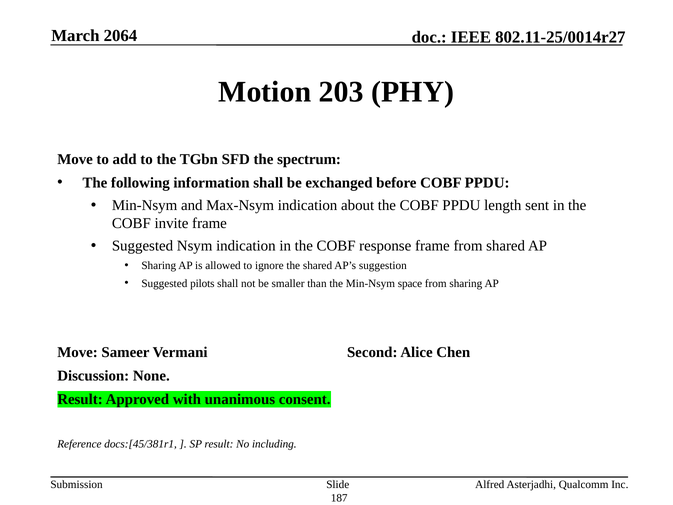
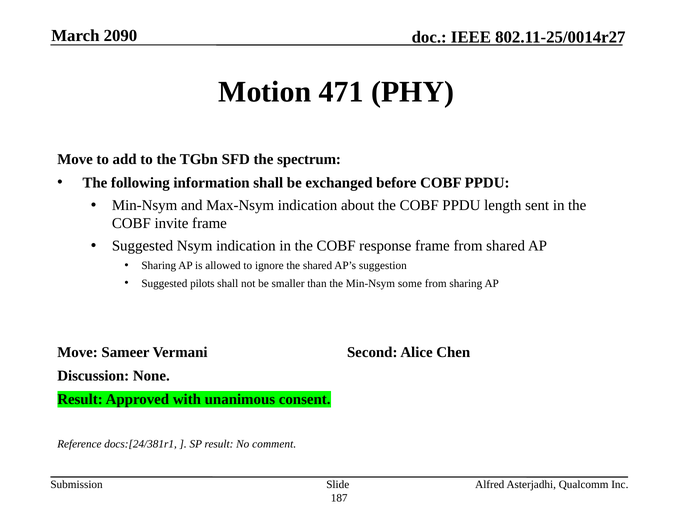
2064: 2064 -> 2090 (120, 36)
203: 203 -> 471 (341, 92)
space: space -> some (410, 283)
docs:[45/381r1: docs:[45/381r1 -> docs:[24/381r1 (141, 444)
including: including -> comment (274, 444)
